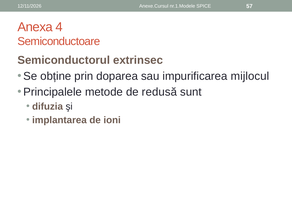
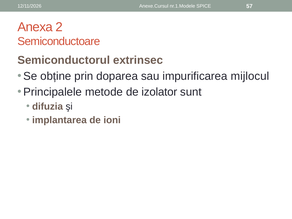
4: 4 -> 2 (59, 27)
redusă: redusă -> izolator (159, 92)
